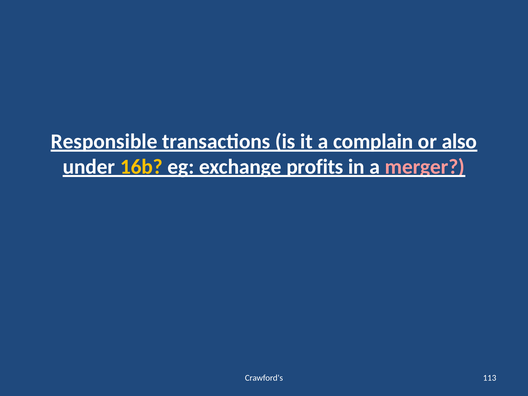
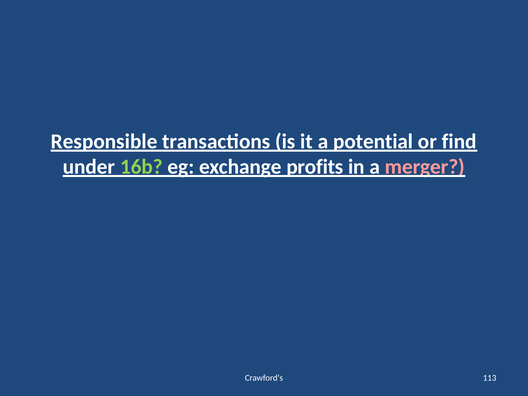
complain: complain -> potential (373, 141)
also: also -> find (459, 141)
16b colour: yellow -> light green (141, 167)
